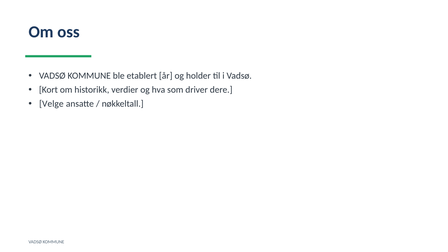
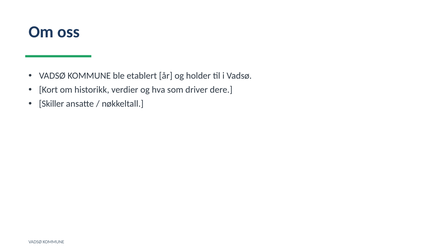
Velge: Velge -> Skiller (51, 104)
